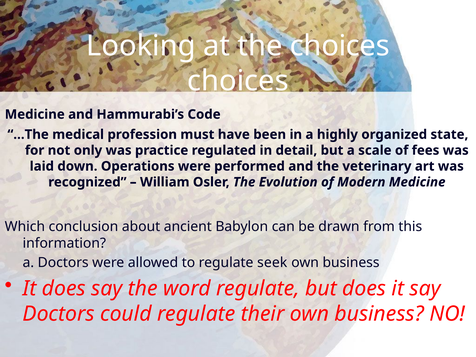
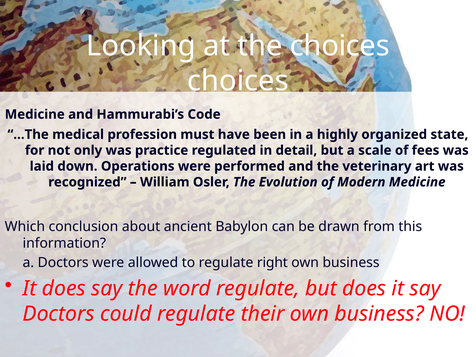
seek: seek -> right (272, 263)
